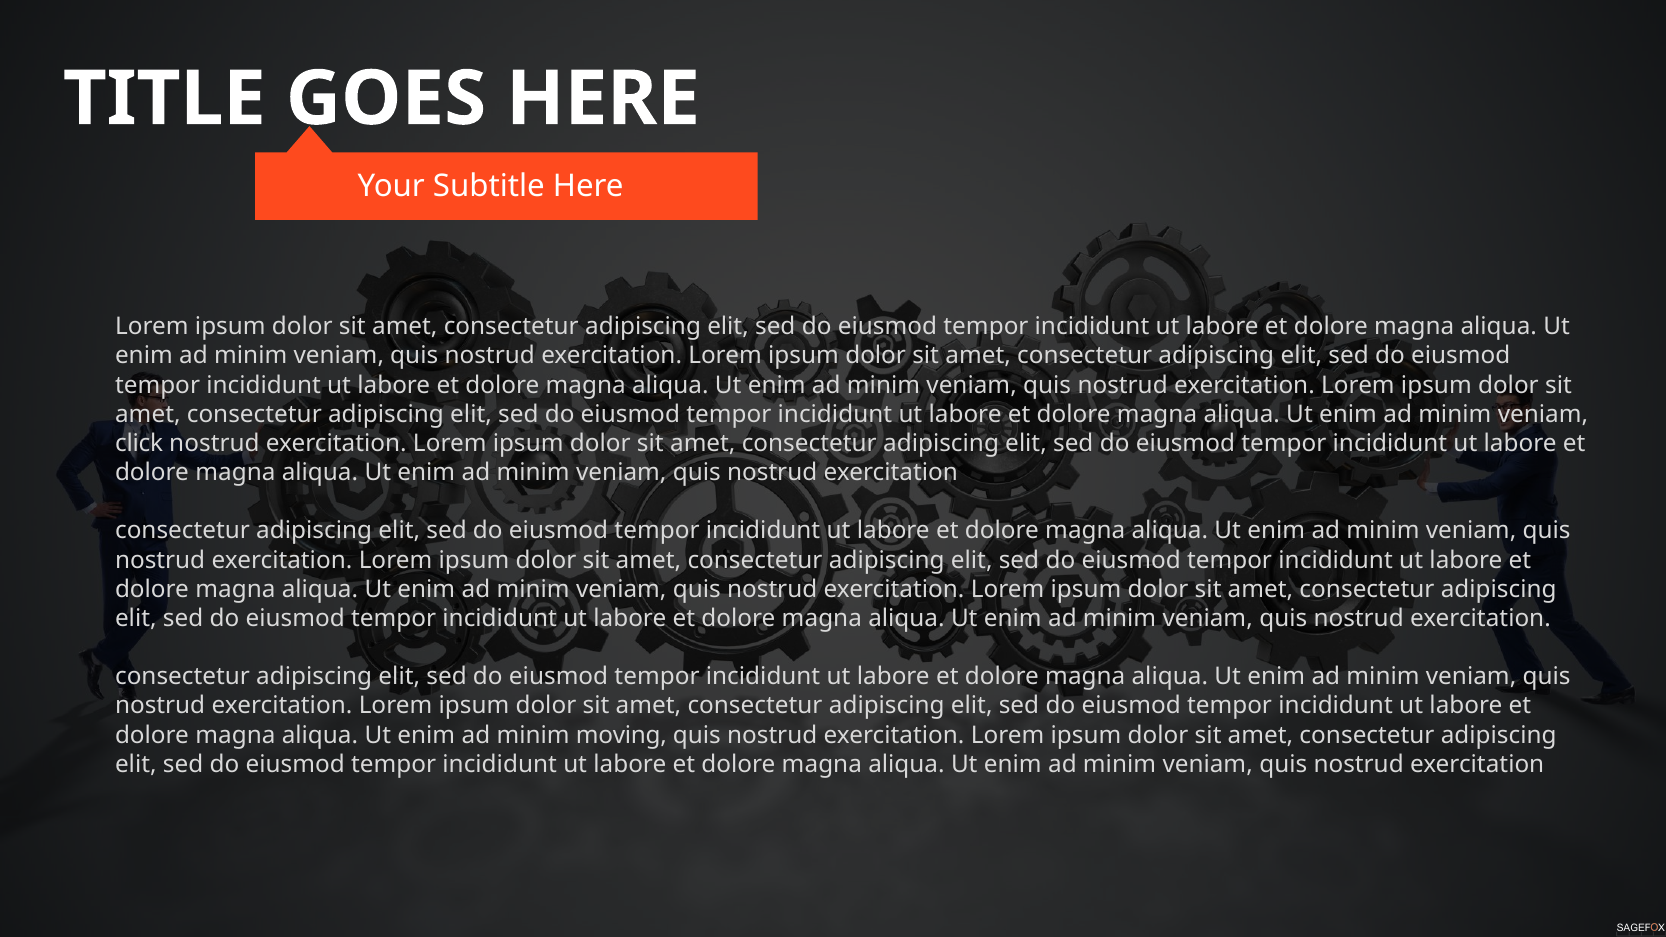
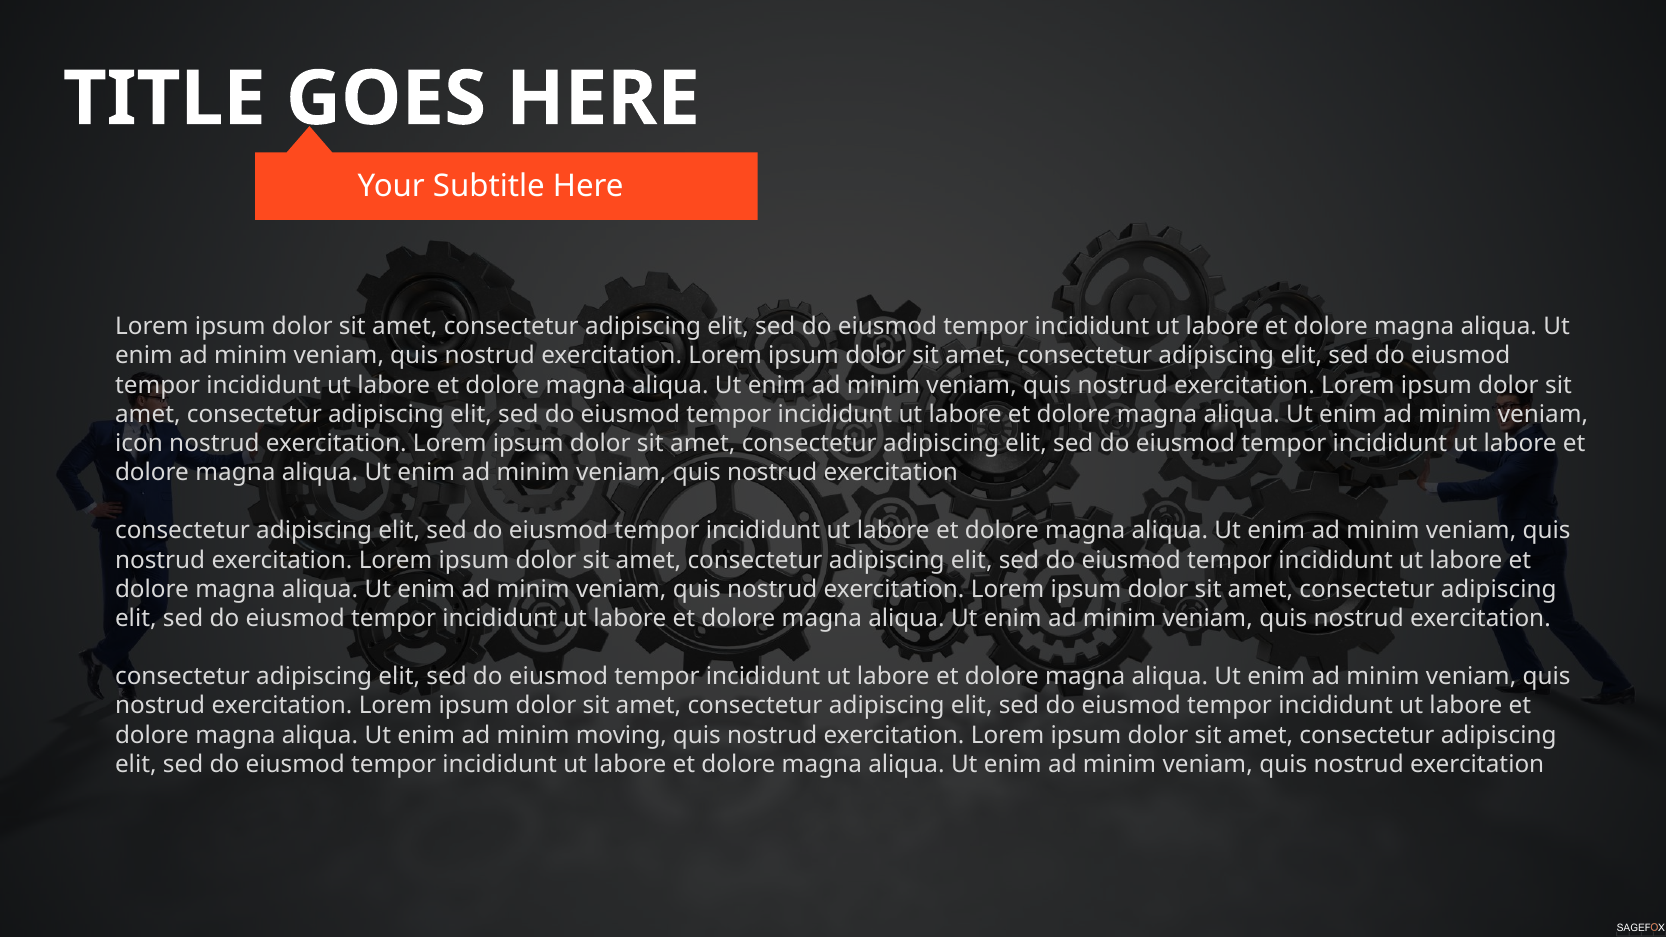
click: click -> icon (139, 443)
